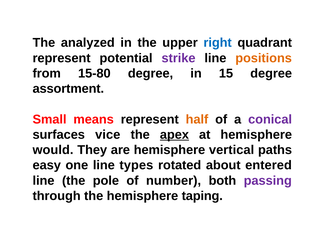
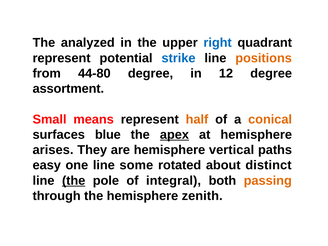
strike colour: purple -> blue (179, 58)
15-80: 15-80 -> 44-80 (94, 73)
15: 15 -> 12 (226, 73)
conical colour: purple -> orange (270, 119)
vice: vice -> blue (108, 135)
would: would -> arises (53, 150)
types: types -> some (136, 165)
entered: entered -> distinct (268, 165)
the underline: none -> present (74, 181)
number: number -> integral (174, 181)
passing colour: purple -> orange (268, 181)
taping: taping -> zenith (202, 196)
